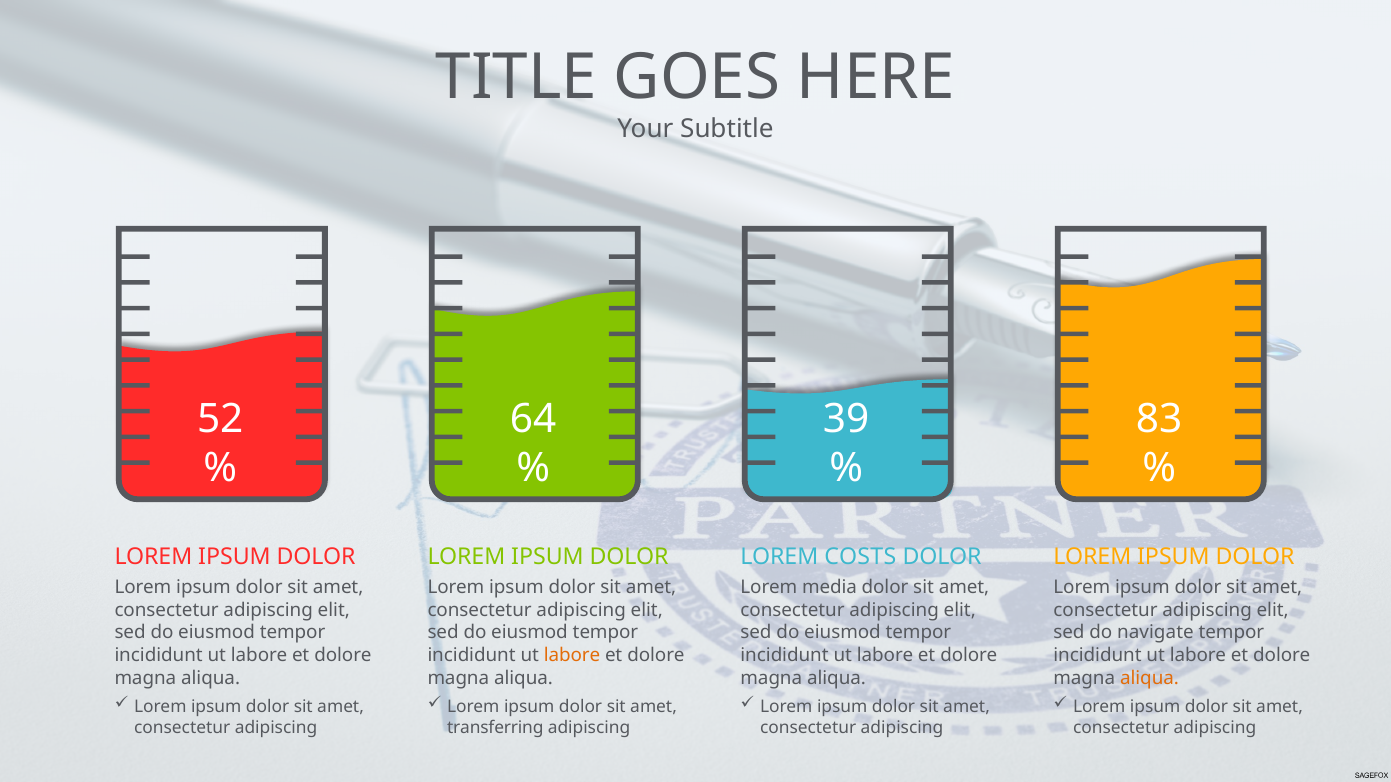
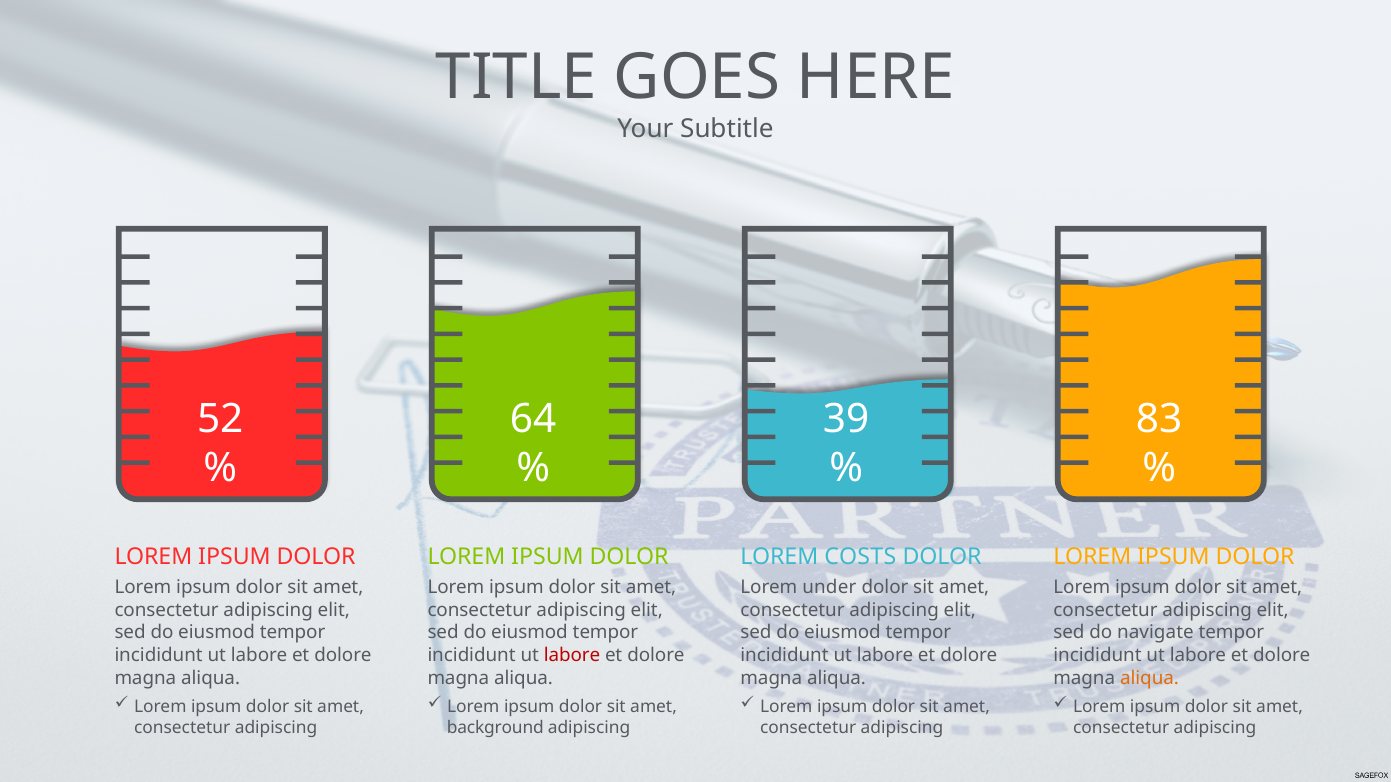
media: media -> under (829, 588)
labore colour: orange -> red (572, 656)
transferring: transferring -> background (495, 728)
